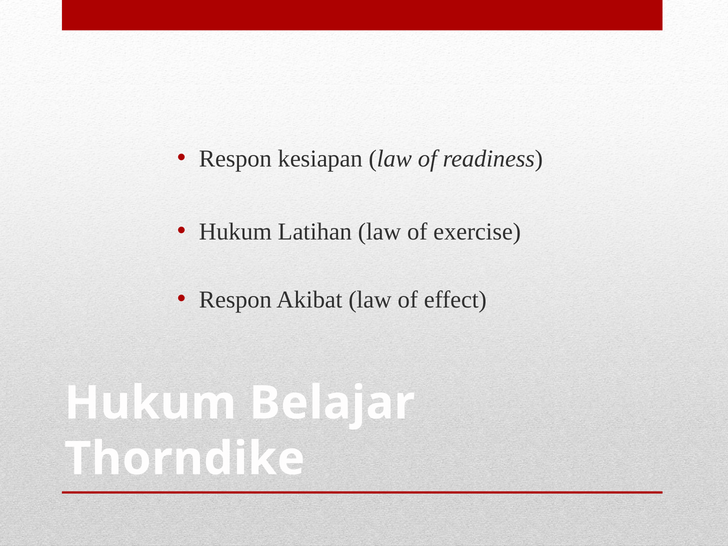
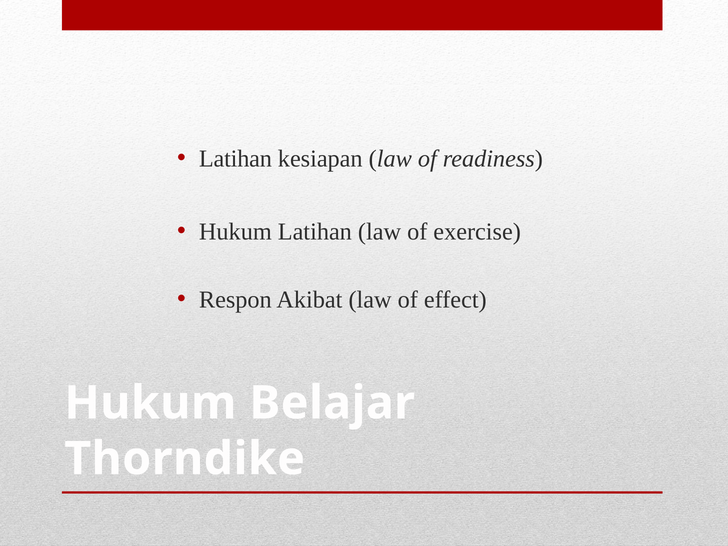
Respon: Respon -> Latihan (235, 159)
